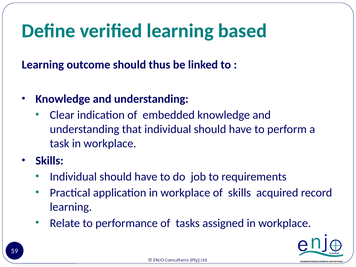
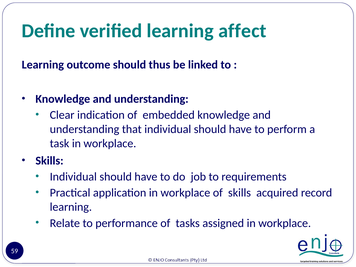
based: based -> affect (242, 31)
